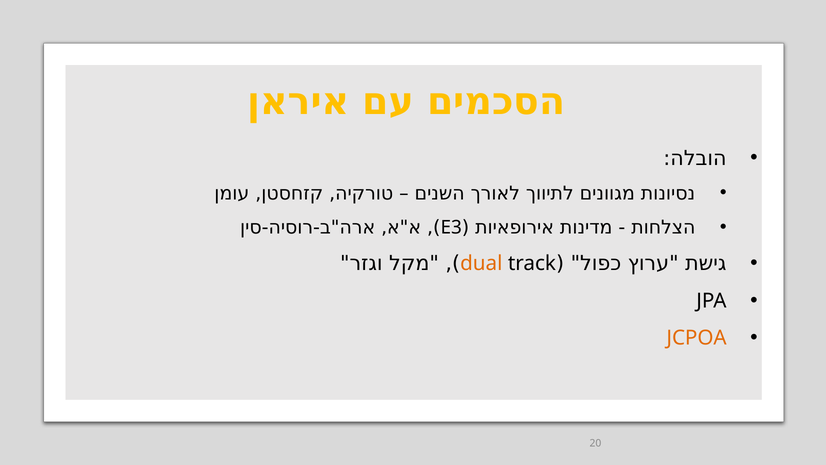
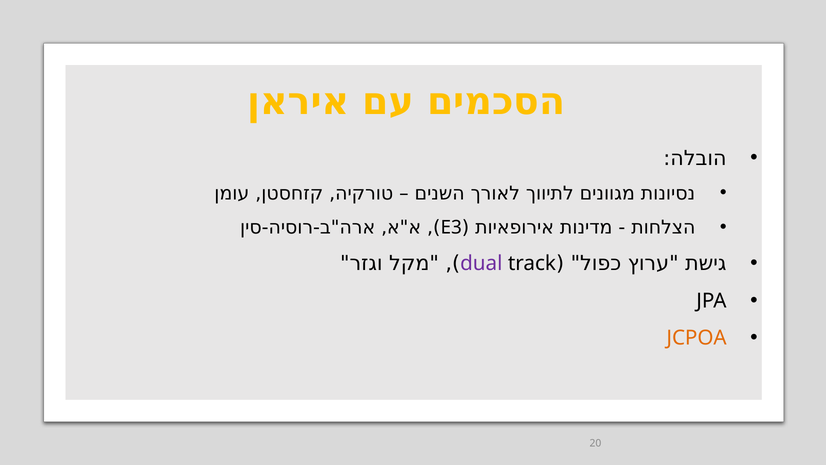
dual colour: orange -> purple (481, 263)
